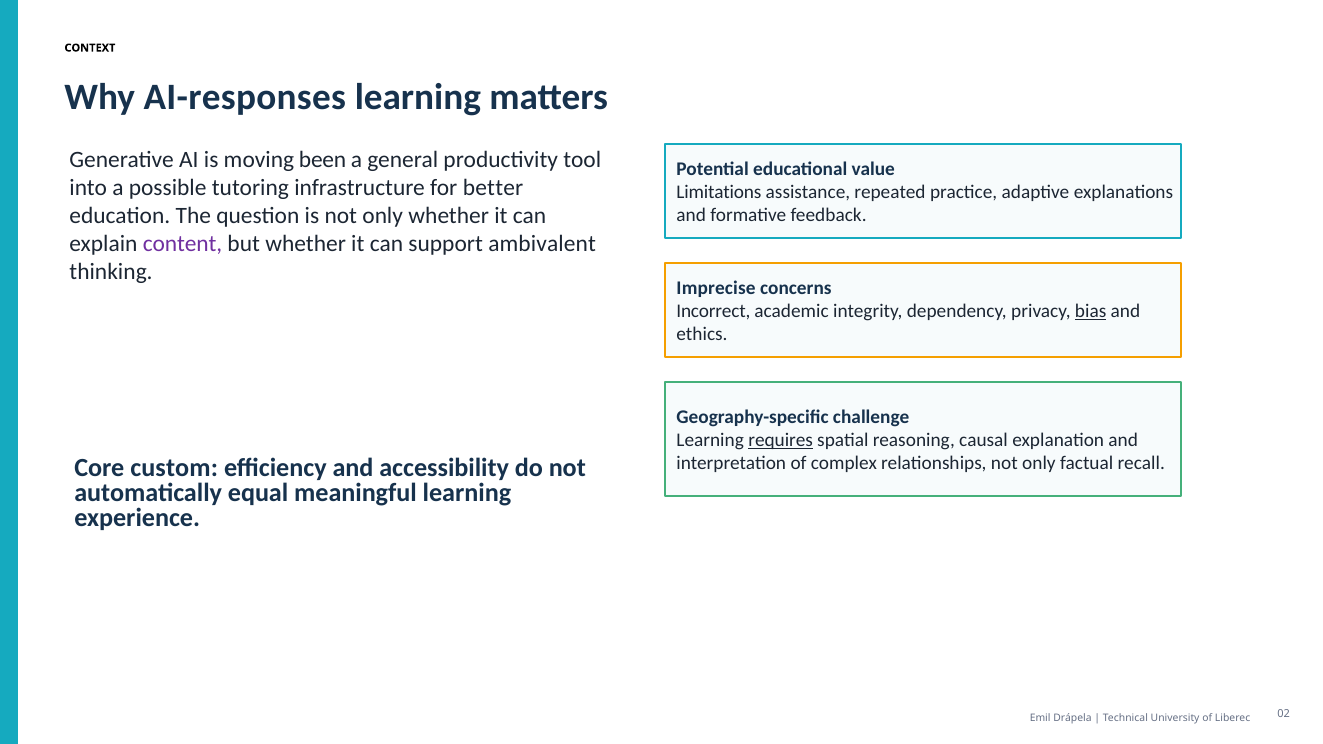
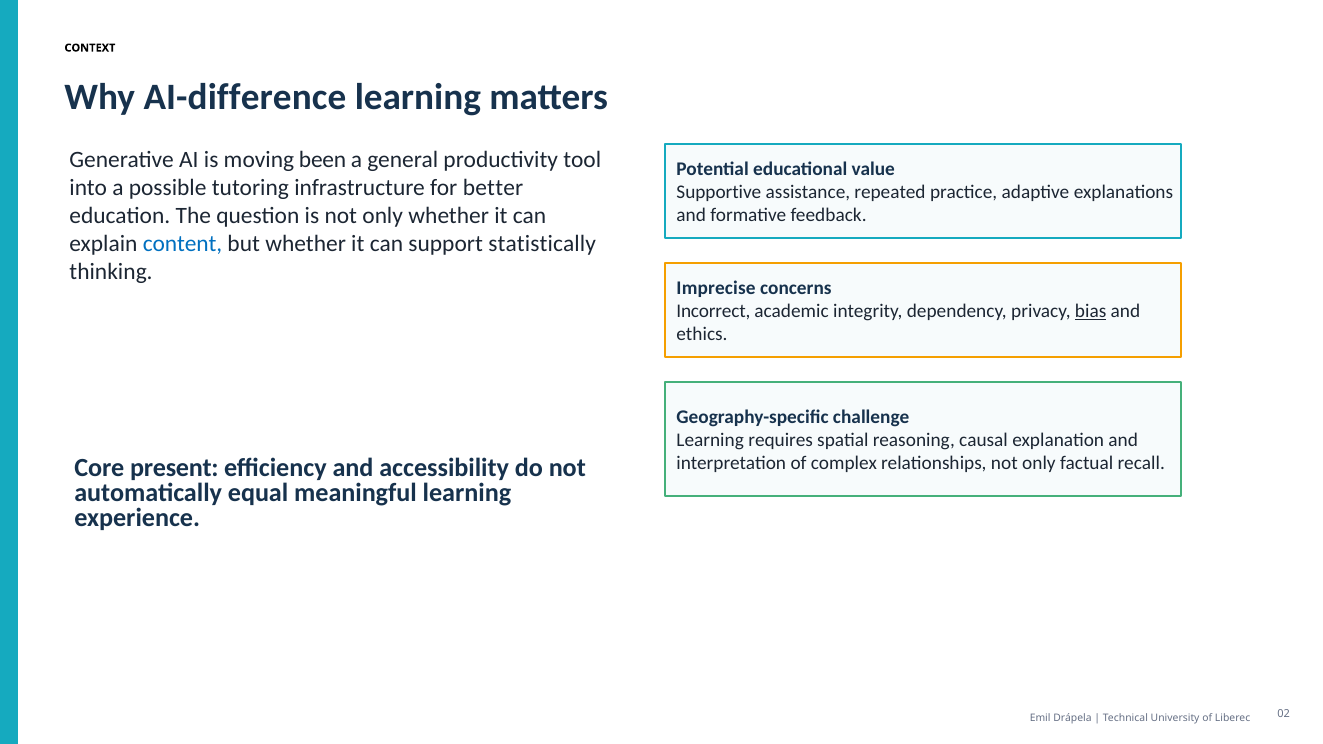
AI-responses: AI-responses -> AI-difference (245, 97)
Limitations: Limitations -> Supportive (719, 192)
content colour: purple -> blue (183, 244)
ambivalent: ambivalent -> statistically (542, 244)
requires underline: present -> none (781, 440)
custom: custom -> present (174, 468)
